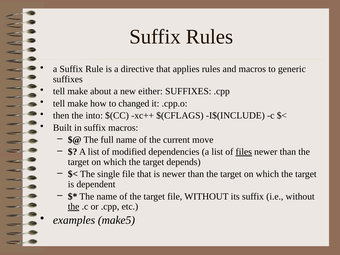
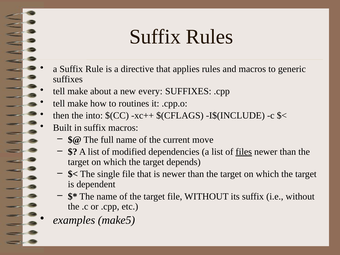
either: either -> every (150, 91)
changed: changed -> routines (134, 103)
the underline: present -> none (74, 207)
